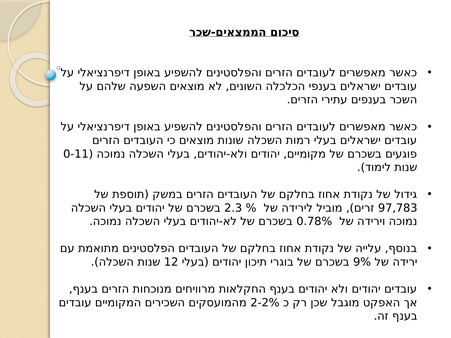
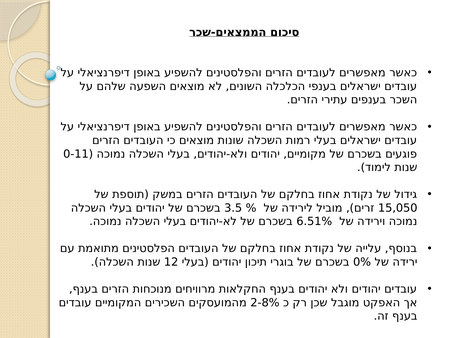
2.3: 2.3 -> 3.5 (233, 208)
97,783: 97,783 -> 15,050 (398, 208)
0.78%: 0.78% -> 6.51% (314, 222)
9%: 9% -> 0% (362, 262)
2-2%: 2-2% -> 2-8% (265, 303)
